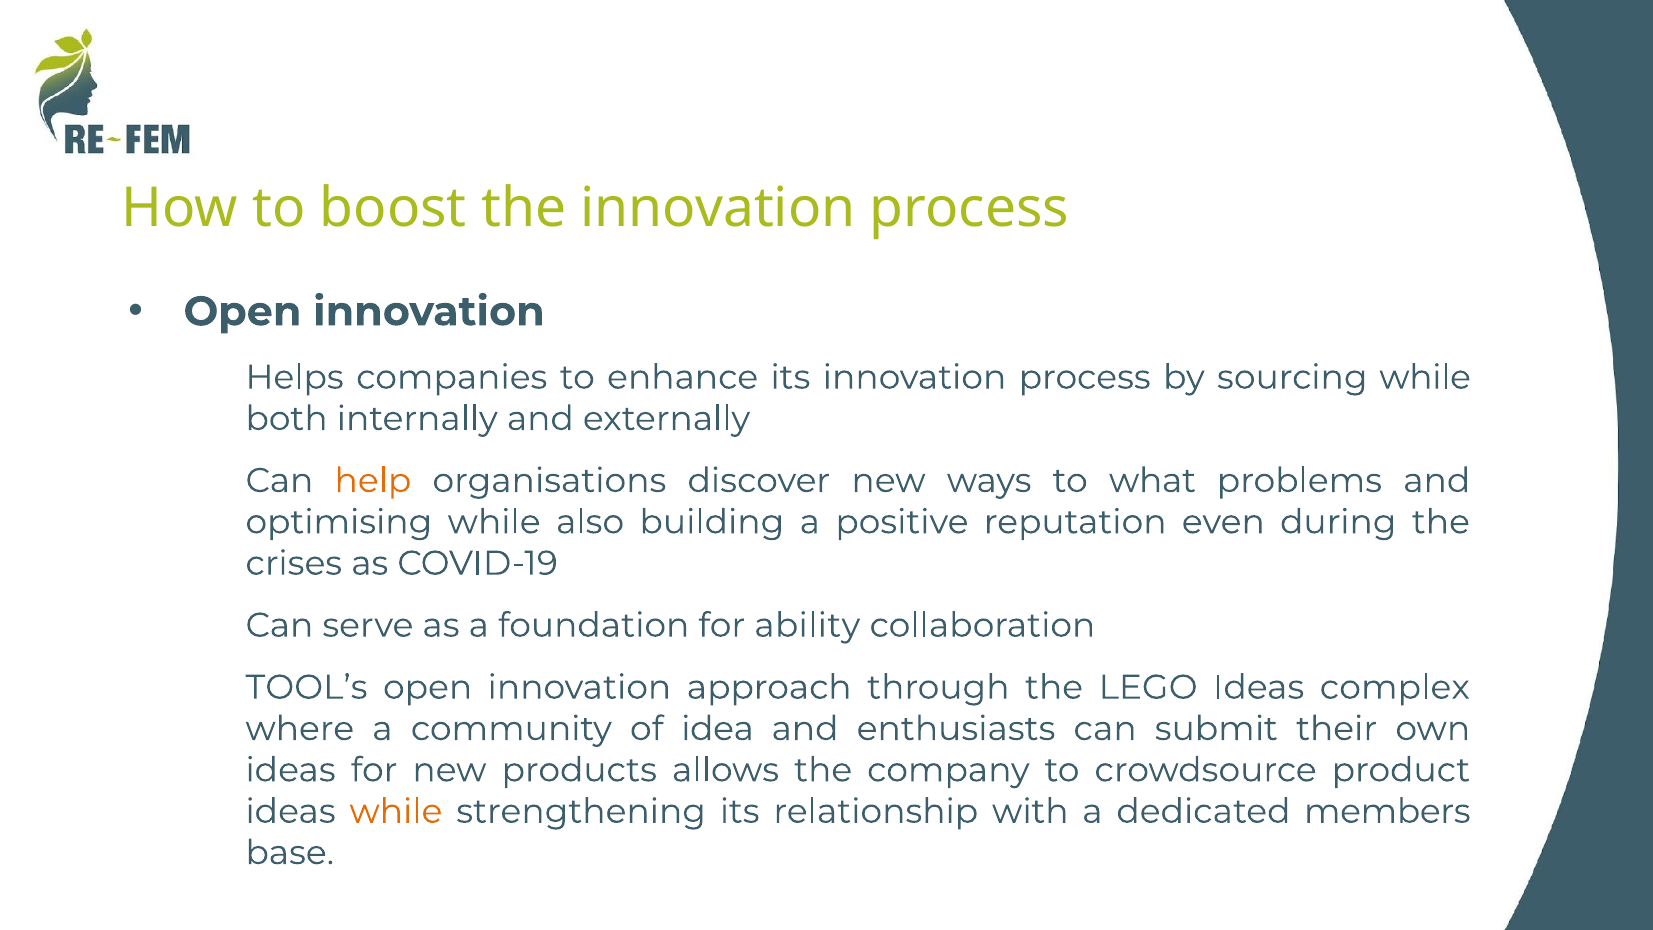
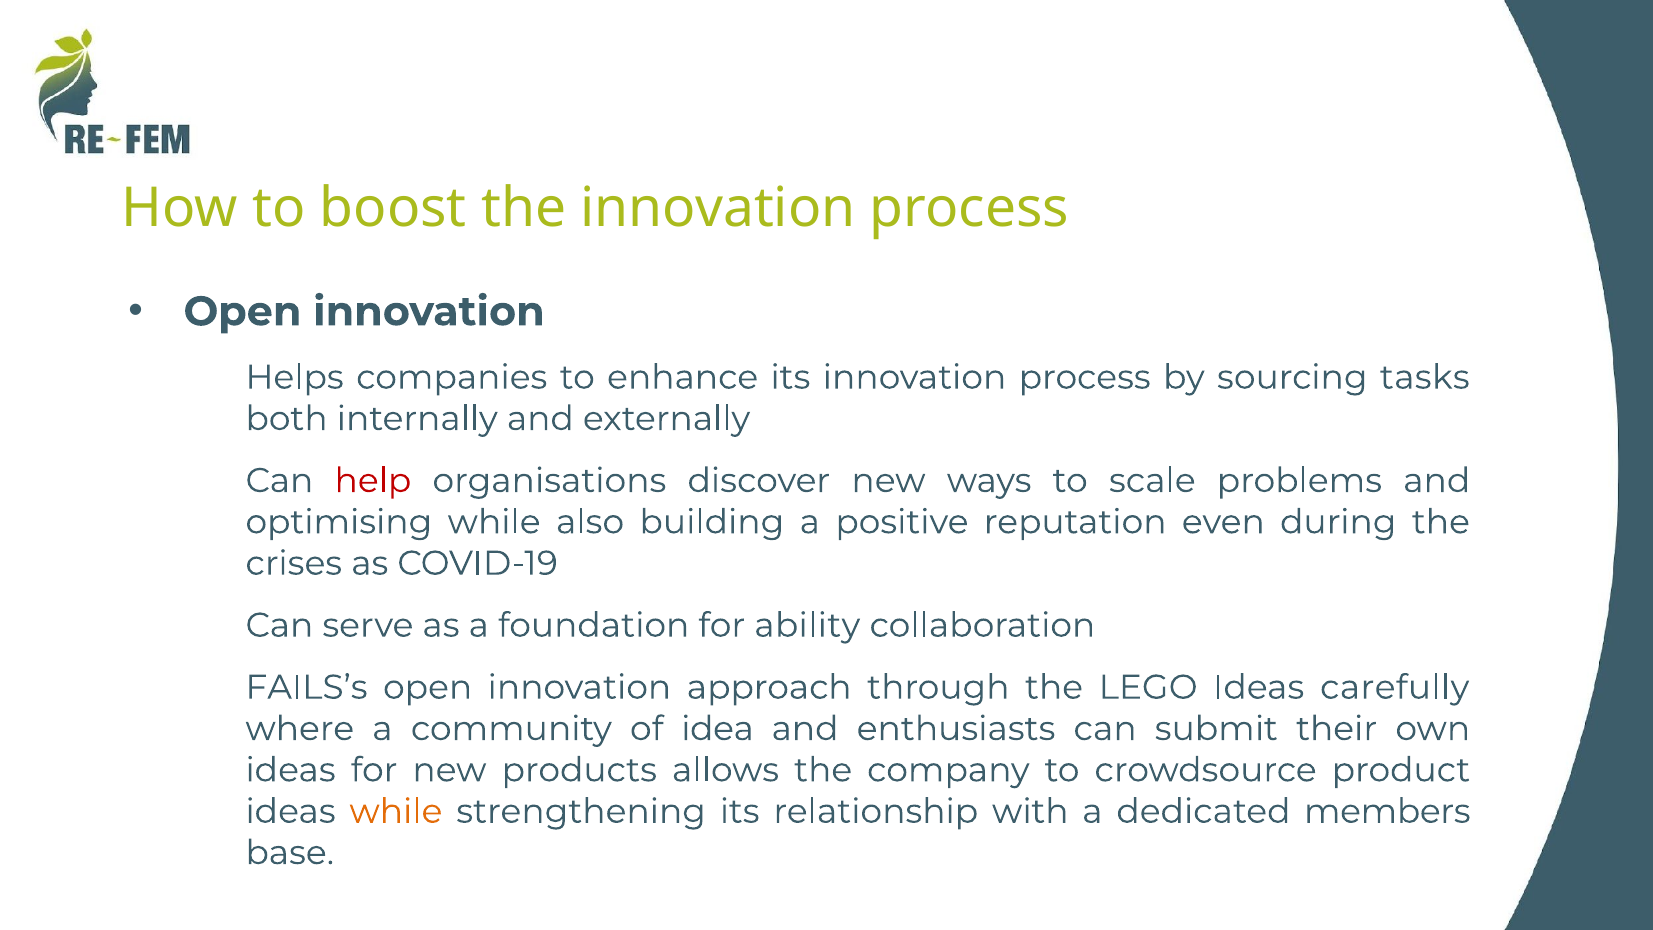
sourcing while: while -> tasks (1425, 377)
help colour: orange -> red (373, 481)
what: what -> scale (1152, 481)
TOOL’s: TOOL’s -> FAILS’s (307, 687)
complex: complex -> carefully (1395, 687)
